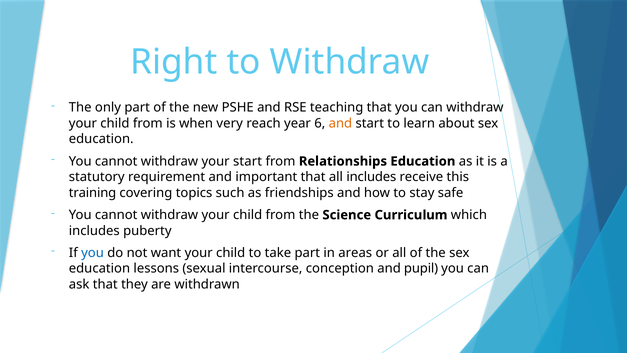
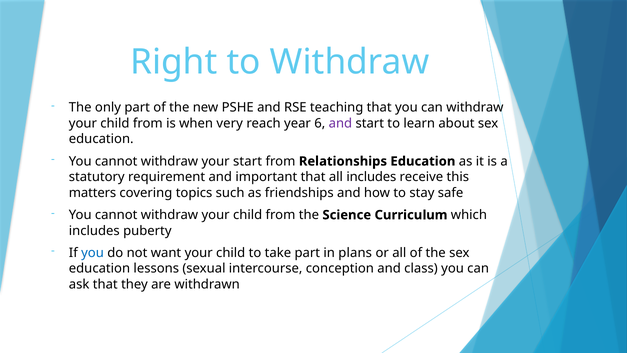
and colour: orange -> purple (340, 123)
training: training -> matters (93, 193)
areas: areas -> plans (355, 253)
pupil: pupil -> class (421, 268)
